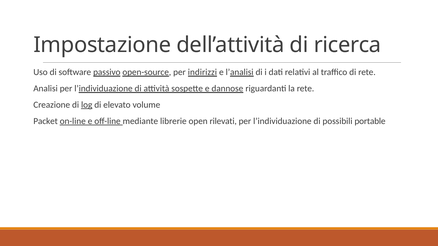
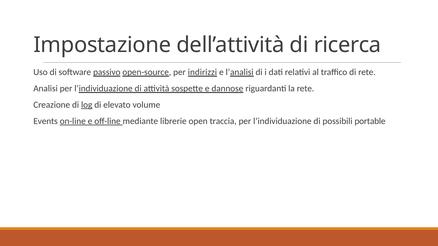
Packet: Packet -> Events (46, 121)
rilevati: rilevati -> traccia (223, 121)
